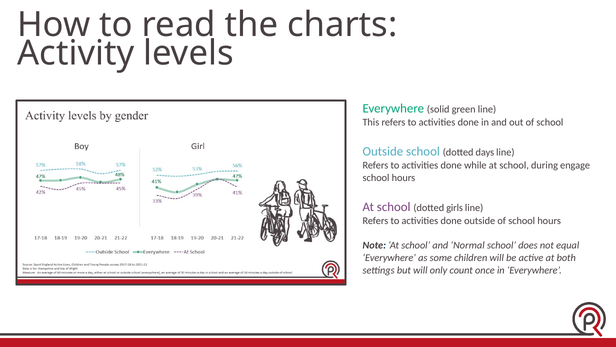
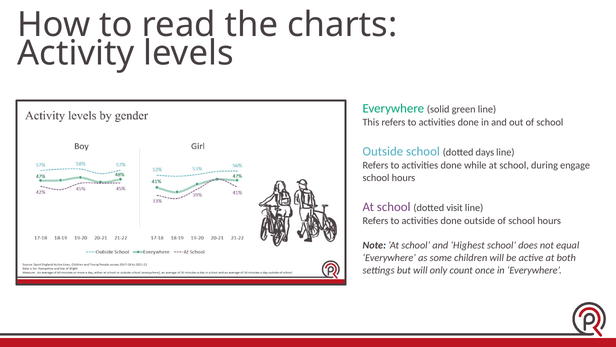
girls: girls -> visit (455, 208)
Normal: Normal -> Highest (468, 245)
